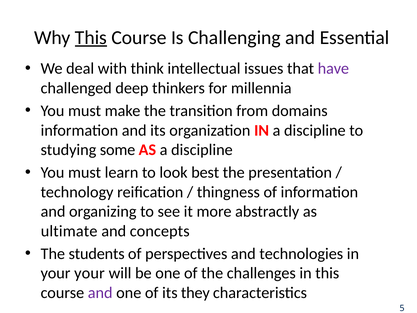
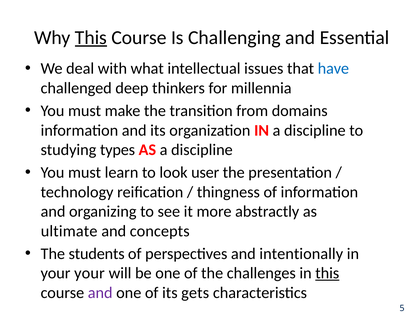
think: think -> what (147, 69)
have colour: purple -> blue (333, 69)
some: some -> types (118, 150)
best: best -> user (205, 172)
technologies: technologies -> intentionally (301, 254)
this underline: none -> present (327, 273)
they: they -> gets (195, 292)
